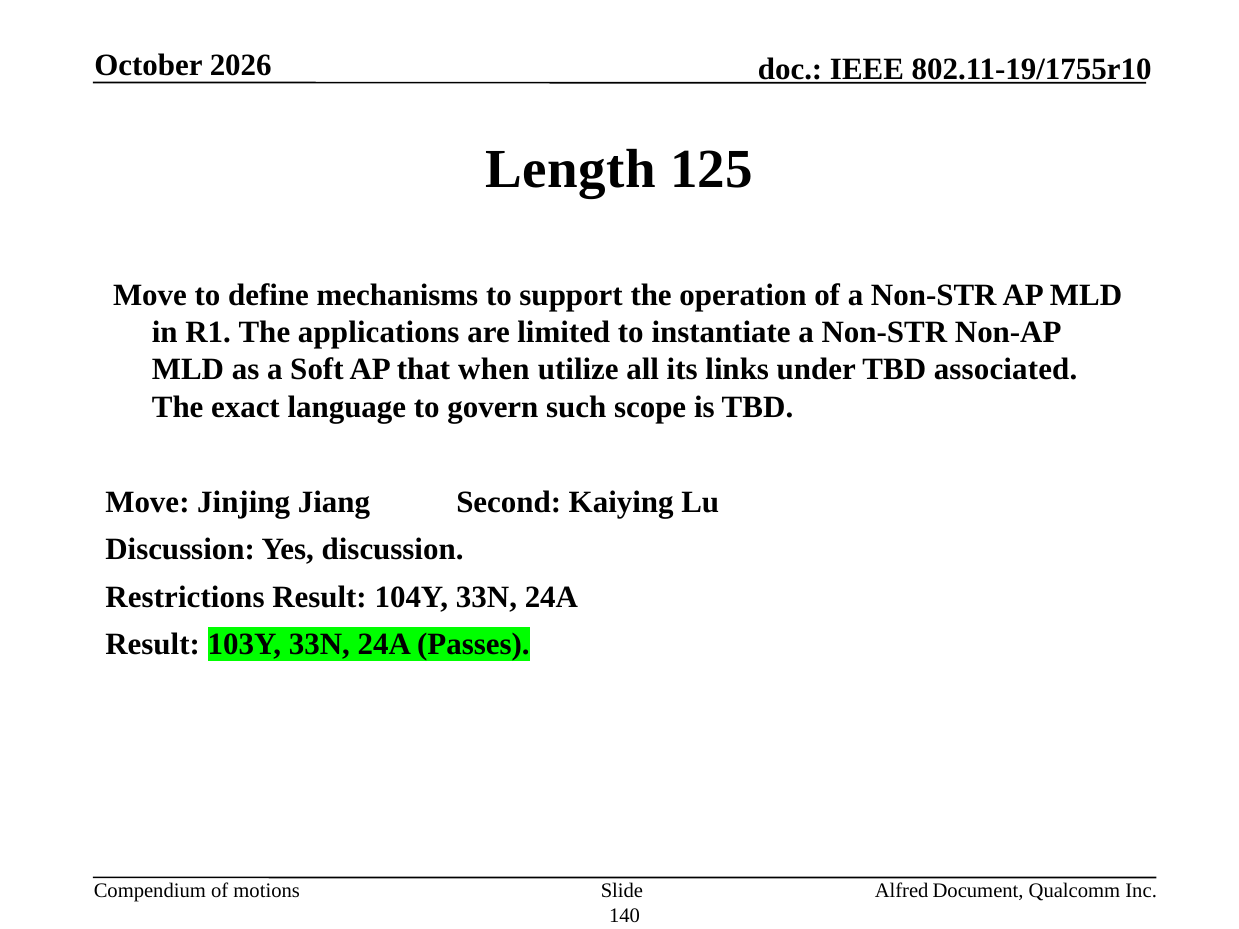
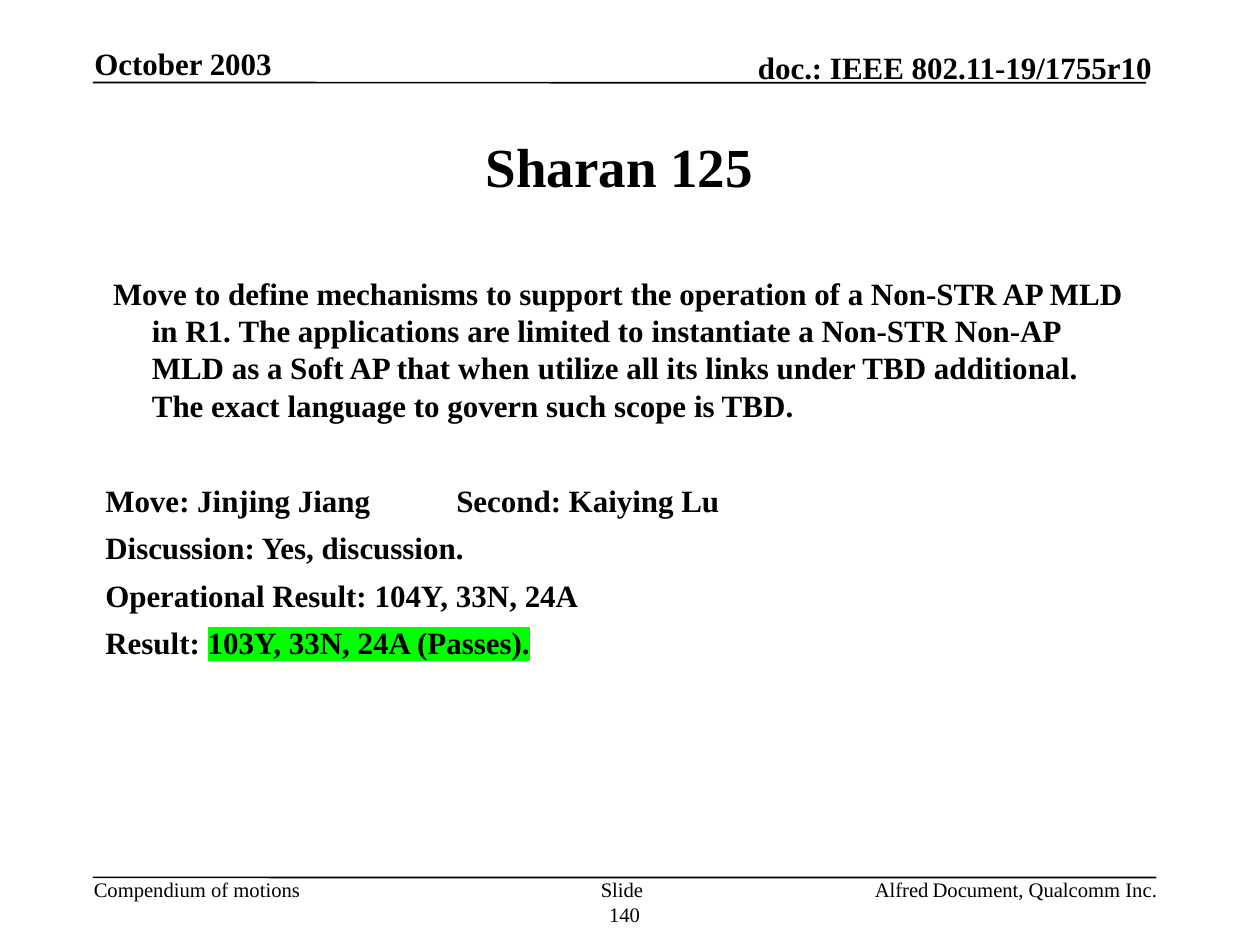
2026: 2026 -> 2003 (241, 66)
Length: Length -> Sharan (571, 169)
associated: associated -> additional (1006, 370)
Restrictions: Restrictions -> Operational (185, 597)
